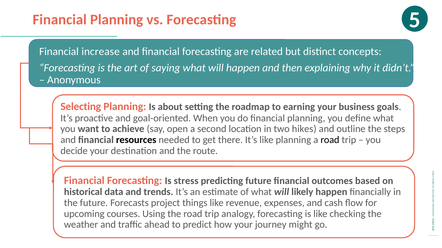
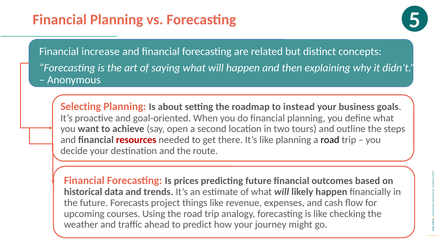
earning: earning -> instead (299, 107)
hikes: hikes -> tours (304, 129)
resources colour: black -> red (136, 140)
stress: stress -> prices (186, 181)
